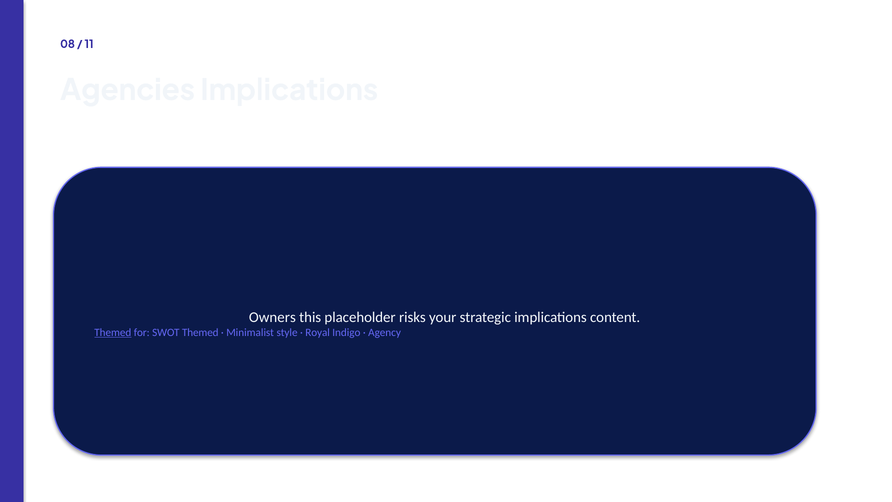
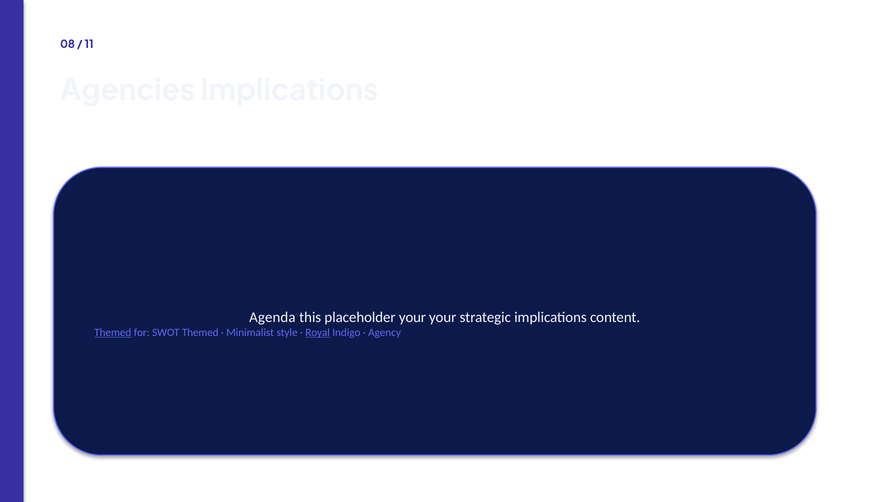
Owners: Owners -> Agenda (272, 317)
placeholder risks: risks -> your (412, 317)
Royal underline: none -> present (318, 332)
